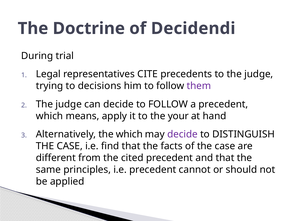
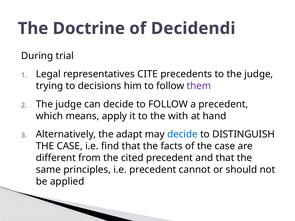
your: your -> with (178, 116)
the which: which -> adapt (129, 134)
decide colour: purple -> blue (182, 134)
